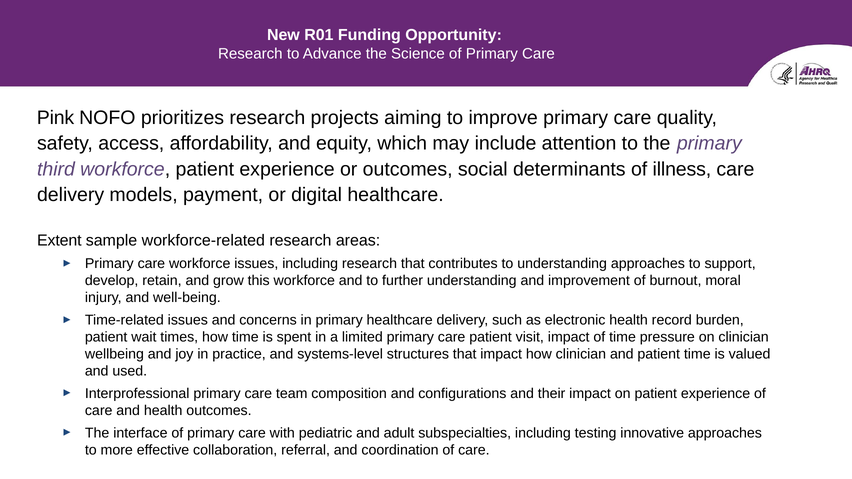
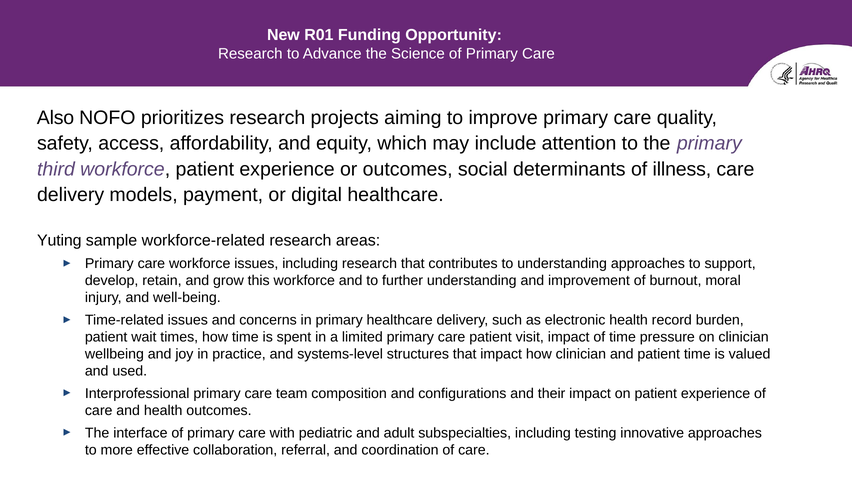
Pink: Pink -> Also (56, 118)
Extent: Extent -> Yuting (59, 241)
